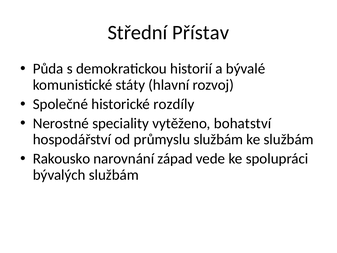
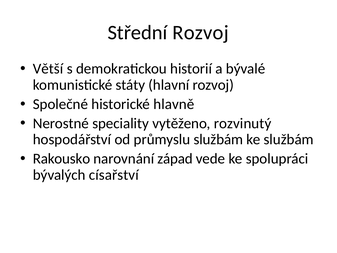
Střední Přístav: Přístav -> Rozvoj (201, 33)
Půda: Půda -> Větší (48, 69)
rozdíly: rozdíly -> hlavně (174, 104)
bohatství: bohatství -> rozvinutý (243, 123)
bývalých službám: službám -> císařství (114, 175)
